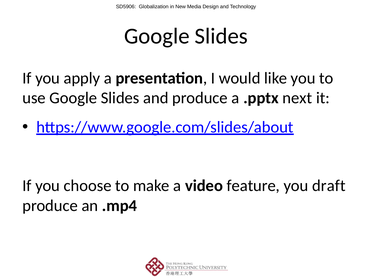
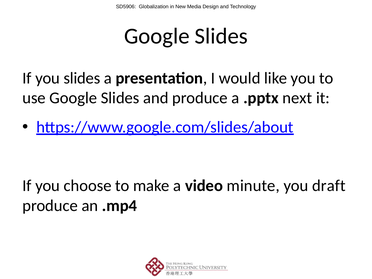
you apply: apply -> slides (82, 78)
feature: feature -> minute (253, 186)
